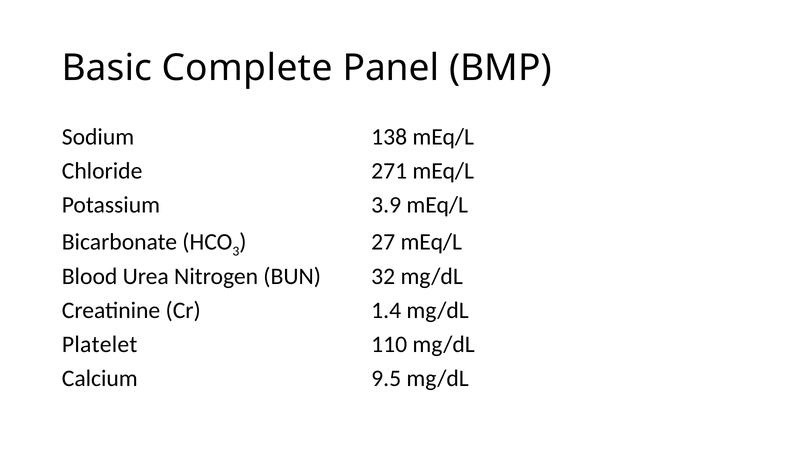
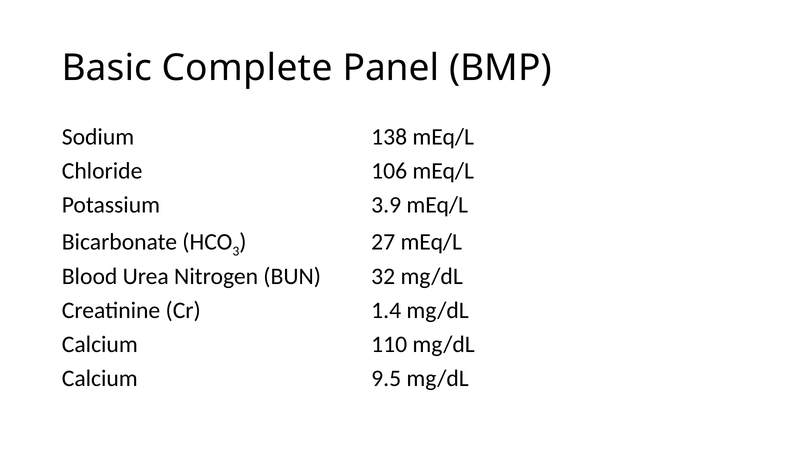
271: 271 -> 106 (389, 171)
Platelet: Platelet -> Calcium (100, 345)
